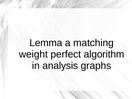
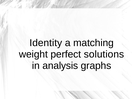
Lemma: Lemma -> Identity (46, 43)
algorithm: algorithm -> solutions (104, 54)
